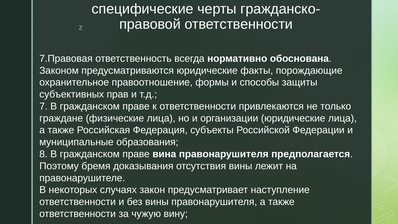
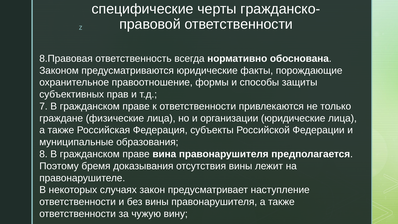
7.Правовая: 7.Правовая -> 8.Правовая (66, 58)
